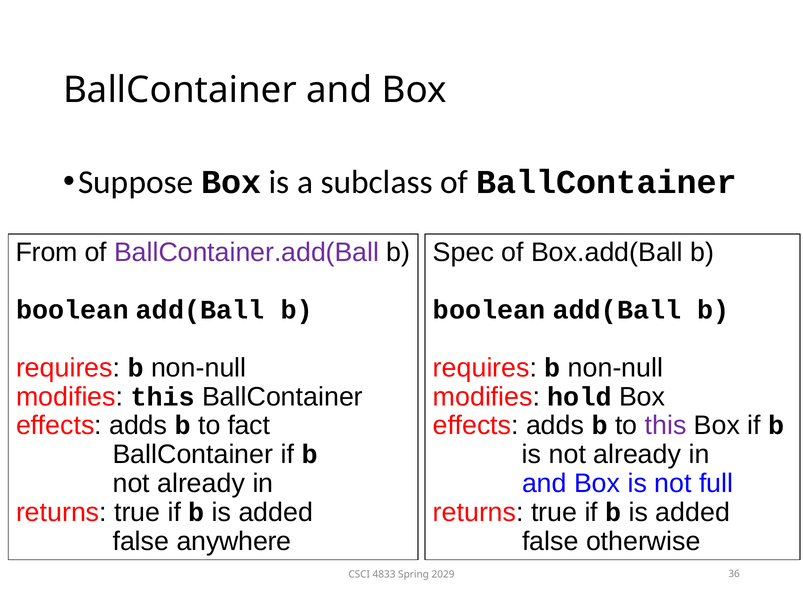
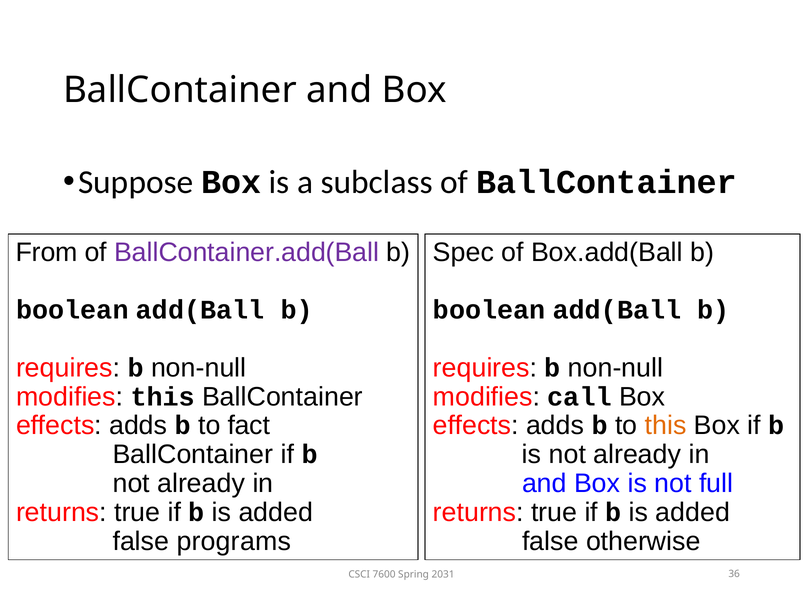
hold: hold -> call (580, 397)
this colour: purple -> orange (666, 426)
anywhere: anywhere -> programs (234, 541)
4833: 4833 -> 7600 (384, 575)
2029: 2029 -> 2031 (443, 575)
